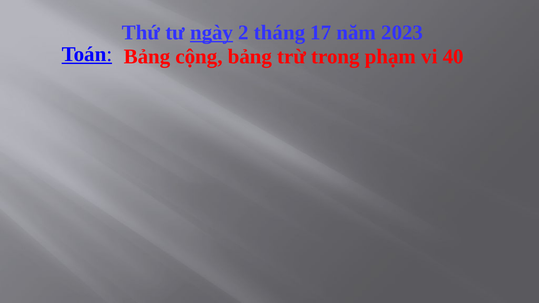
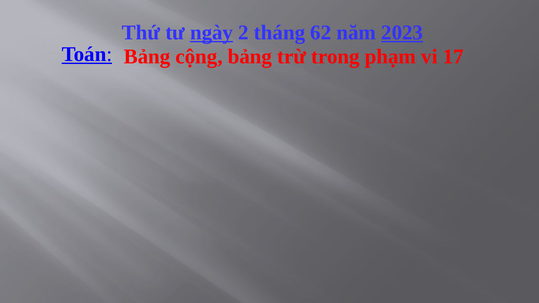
17: 17 -> 62 (321, 33)
2023 underline: none -> present (402, 33)
40: 40 -> 17 (453, 57)
